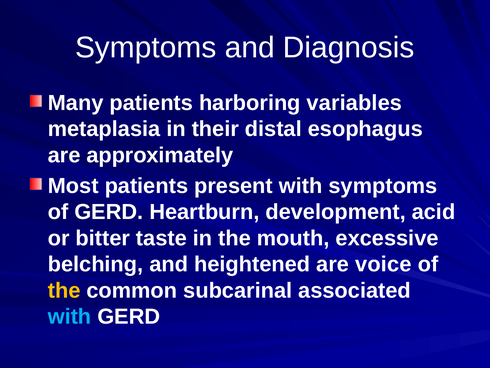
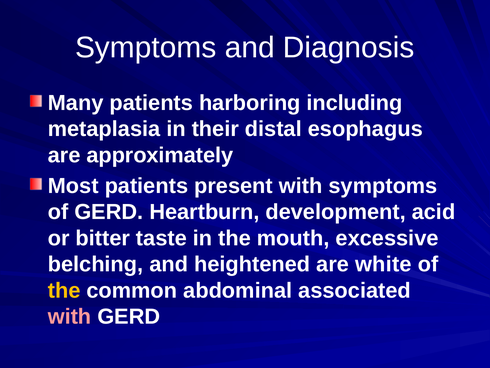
variables: variables -> including (354, 103)
voice: voice -> white (383, 264)
subcarinal: subcarinal -> abdominal (238, 290)
with colour: light blue -> pink (70, 316)
